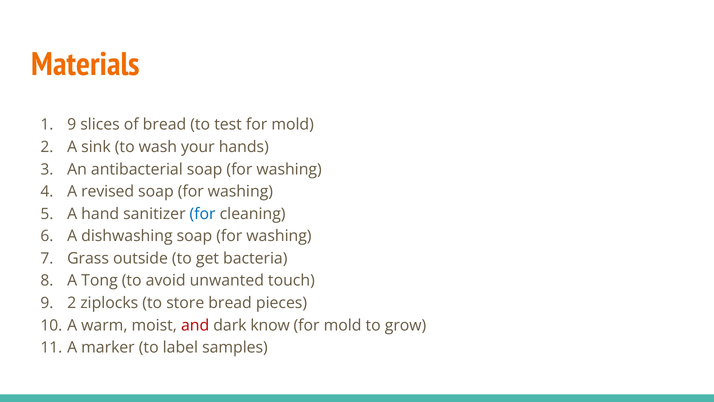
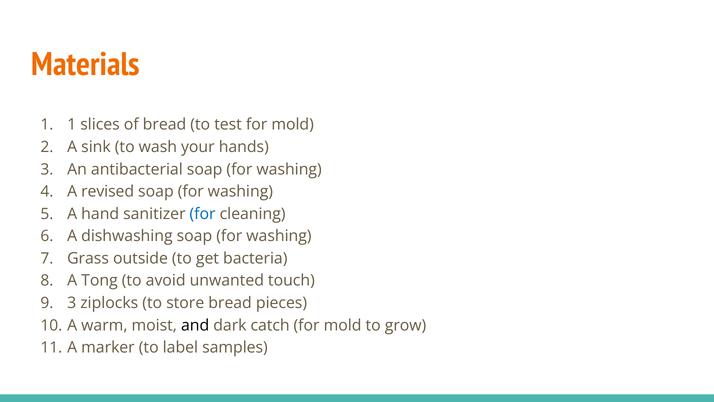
9: 9 -> 1 (72, 125)
2: 2 -> 3 (72, 303)
and colour: red -> black (195, 325)
know: know -> catch (270, 325)
